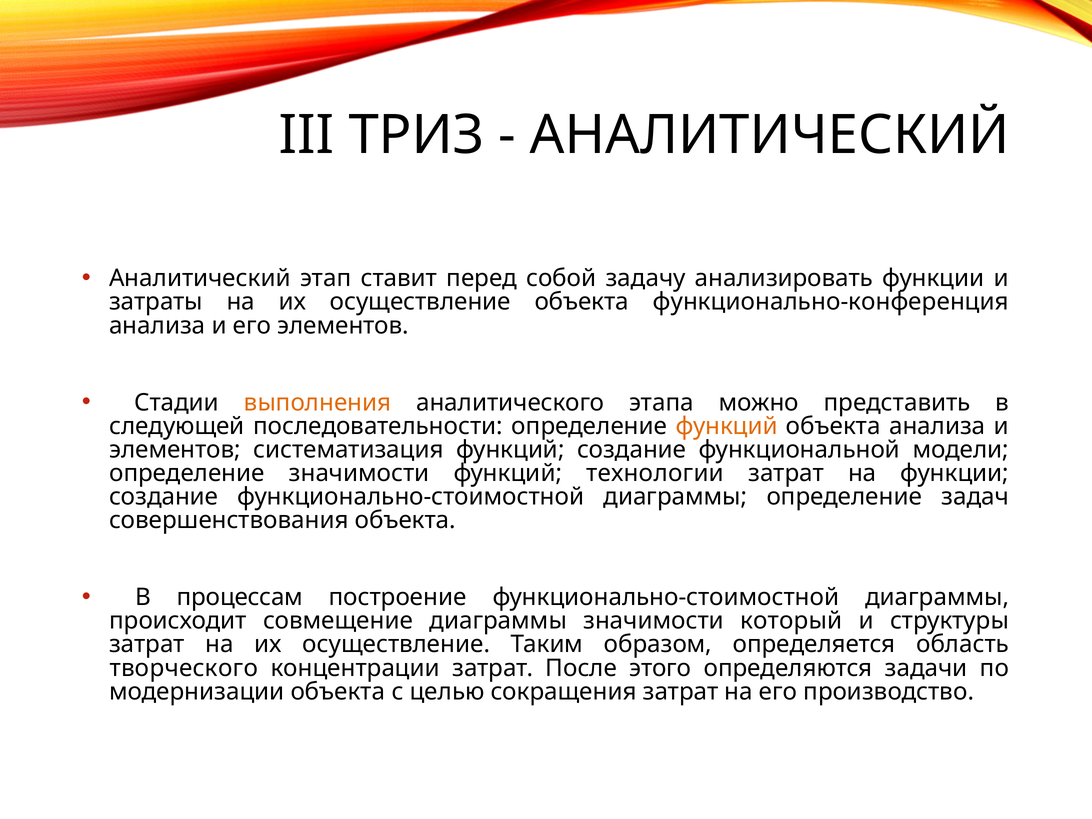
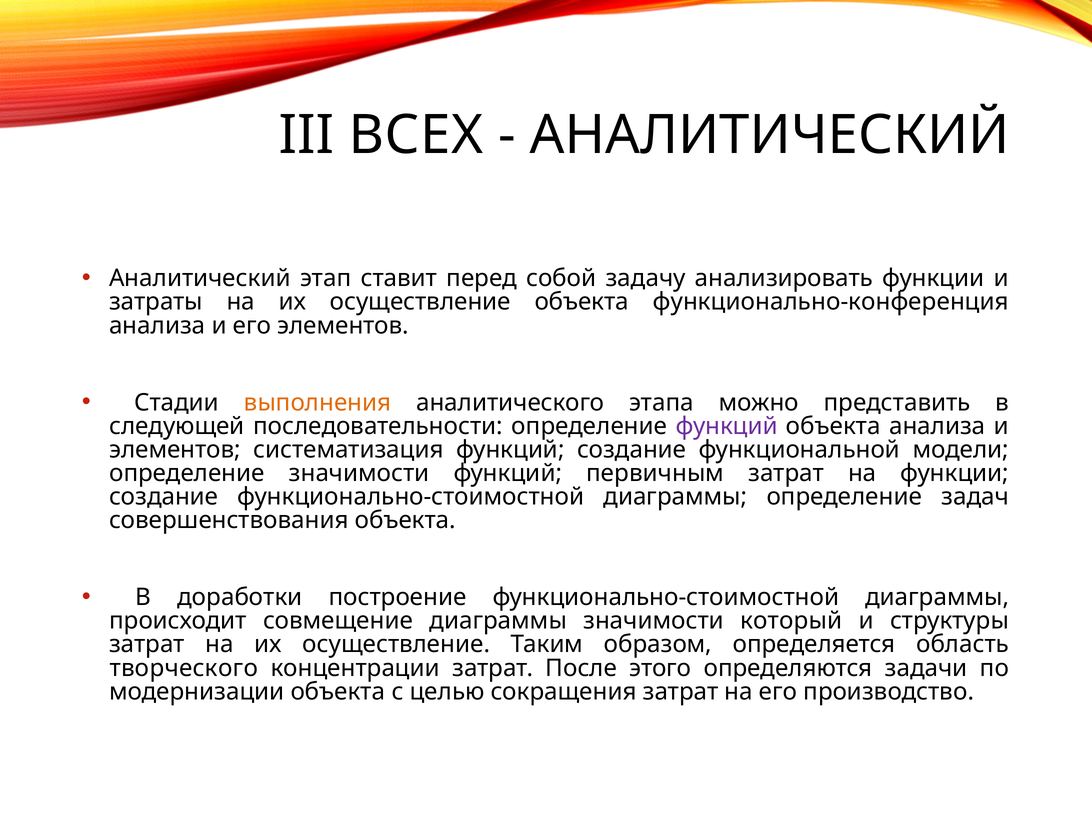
ТРИЗ: ТРИЗ -> ВСЕХ (416, 135)
функций colour: orange -> purple (727, 426)
технологии: технологии -> первичным (655, 473)
процессам: процессам -> доработки (240, 597)
